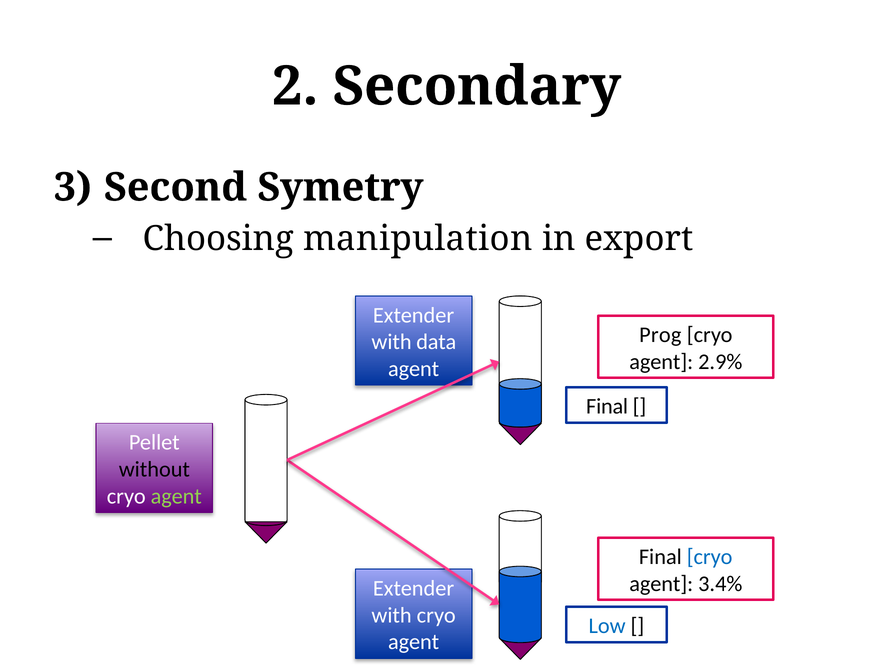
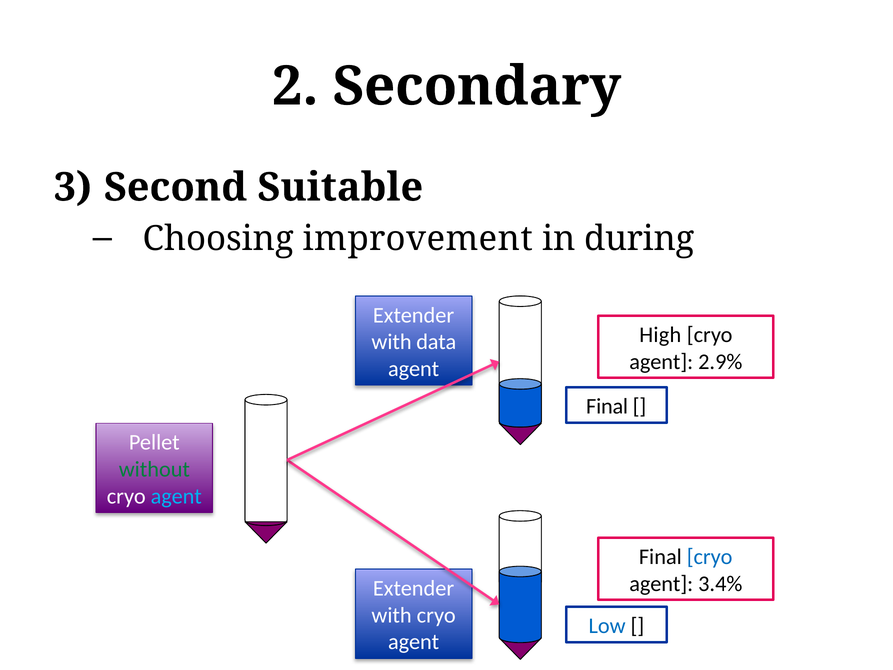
Symetry: Symetry -> Suitable (340, 187)
manipulation: manipulation -> improvement (418, 239)
export: export -> during (639, 239)
Prog: Prog -> High (660, 335)
without colour: black -> green (154, 469)
agent colour: light green -> light blue (176, 496)
